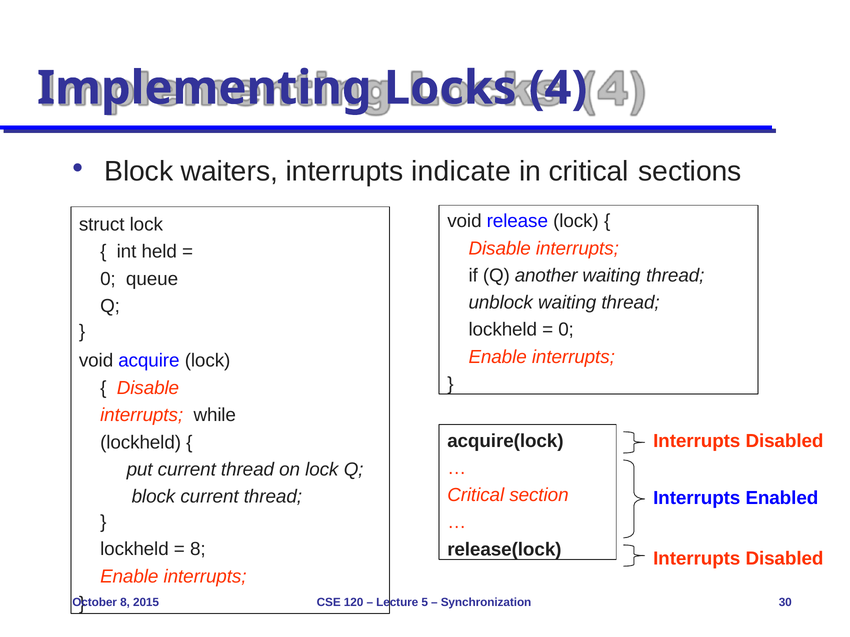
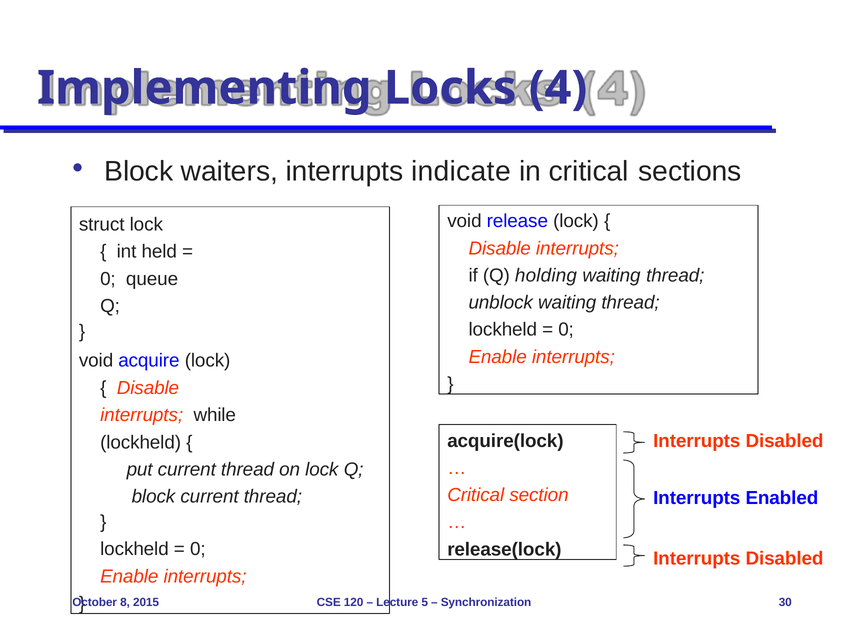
another: another -> holding (546, 276)
8: 8 -> 0 (198, 550)
